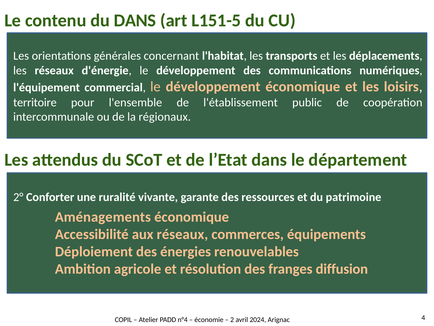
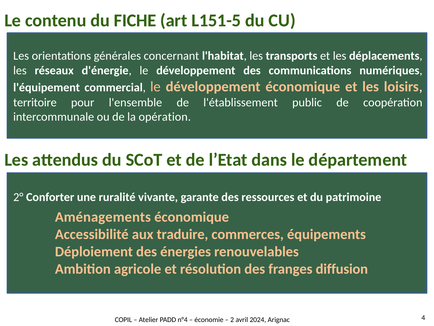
du DANS: DANS -> FICHE (135, 21)
régionaux: régionaux -> opération (165, 117)
aux réseaux: réseaux -> traduire (182, 234)
